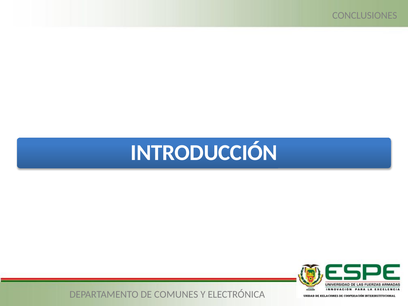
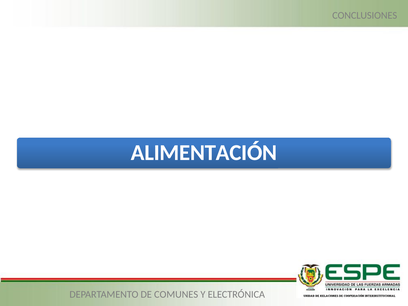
INTRODUCCIÓN: INTRODUCCIÓN -> ALIMENTACIÓN (204, 153)
